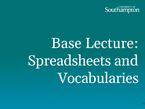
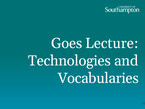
Base: Base -> Goes (67, 43)
Spreadsheets: Spreadsheets -> Technologies (69, 61)
